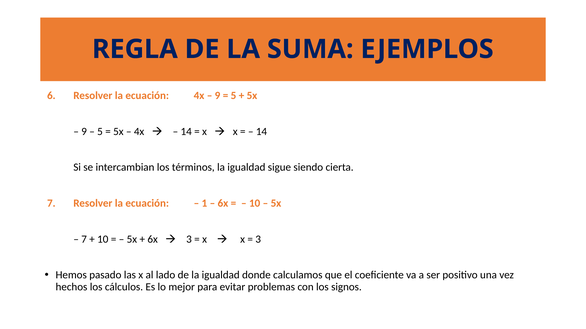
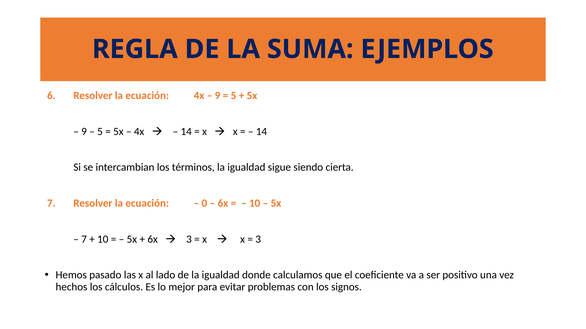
1: 1 -> 0 (204, 204)
